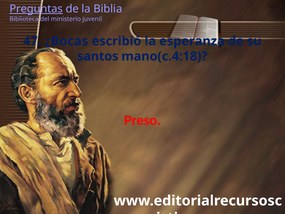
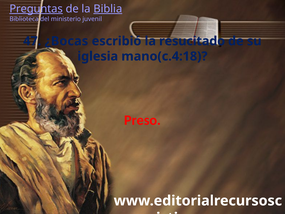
Biblia underline: none -> present (108, 9)
esperanza: esperanza -> resucitado (192, 41)
santos: santos -> iglesia (98, 56)
